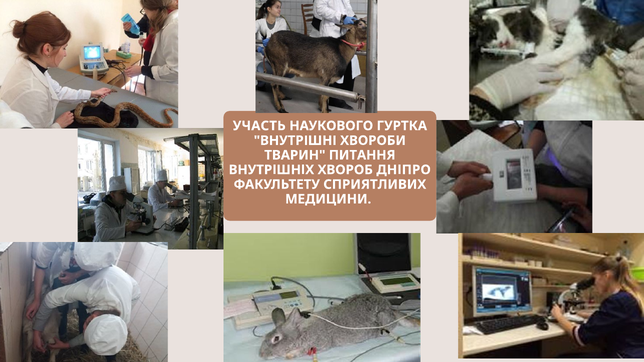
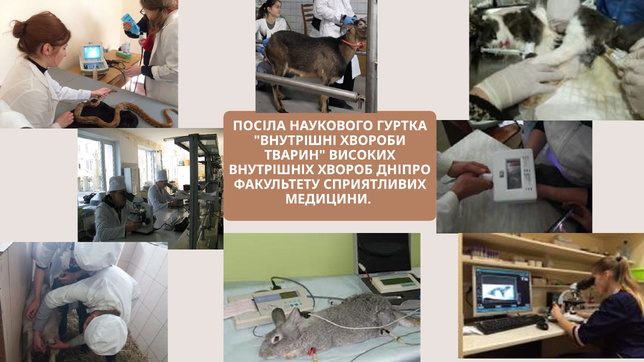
УЧАСТЬ: УЧАСТЬ -> ПОСІЛА (259, 126)
ПИТАННЯ: ПИТАННЯ -> ВИСОКИХ (362, 155)
